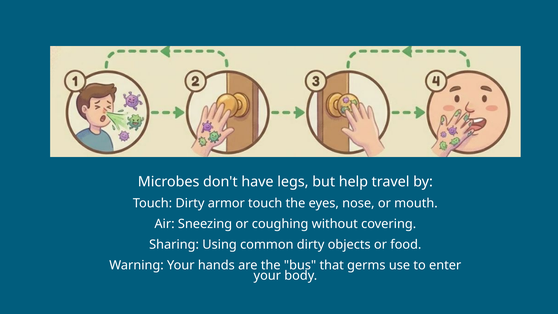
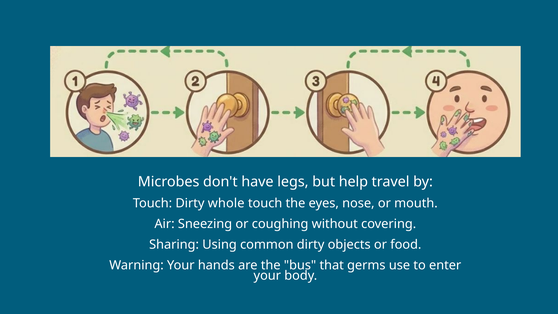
armor: armor -> whole (226, 203)
